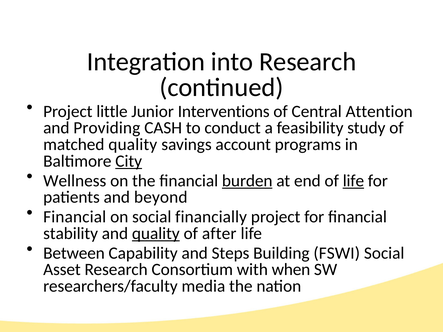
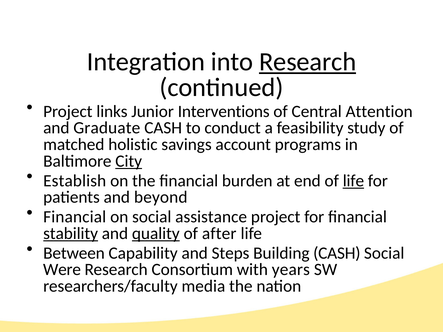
Research underline: none -> present (308, 62)
little: little -> links (112, 111)
Providing: Providing -> Graduate (107, 128)
matched quality: quality -> holistic (133, 145)
Wellness: Wellness -> Establish (75, 181)
burden underline: present -> none (247, 181)
financially: financially -> assistance (211, 217)
stability underline: none -> present (71, 234)
Building FSWI: FSWI -> CASH (337, 253)
Asset: Asset -> Were (62, 270)
when: when -> years (291, 270)
